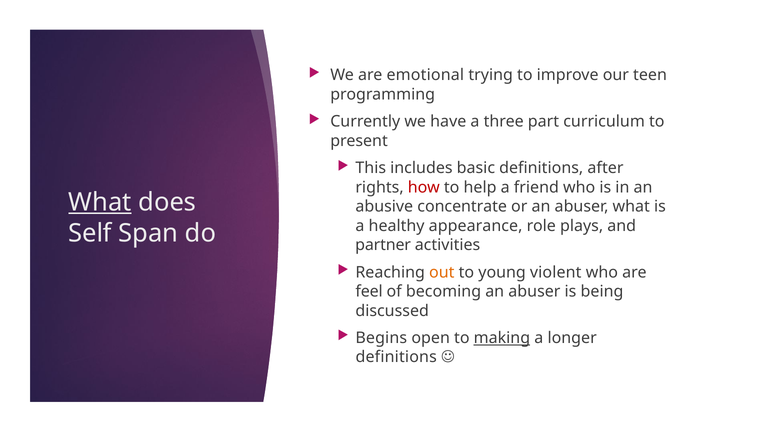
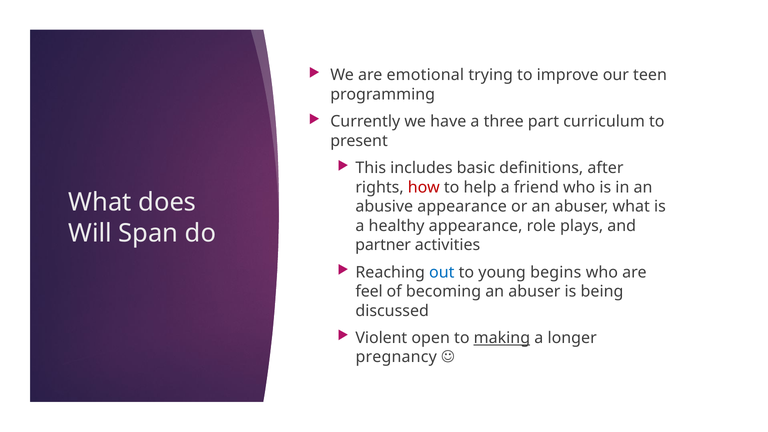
What underline: present -> none (100, 202)
abusive concentrate: concentrate -> appearance (462, 207)
Self: Self -> Will (90, 233)
out colour: orange -> blue (442, 272)
violent: violent -> begins (556, 272)
Begins: Begins -> Violent (381, 338)
definitions: definitions -> pregnancy (396, 357)
